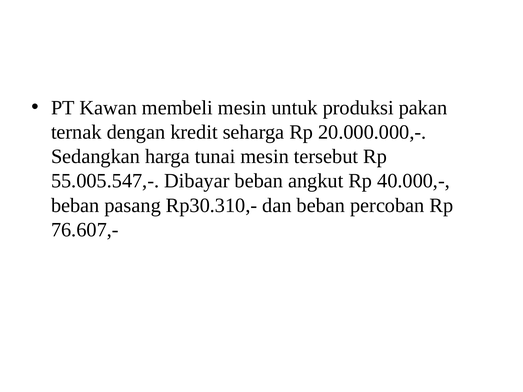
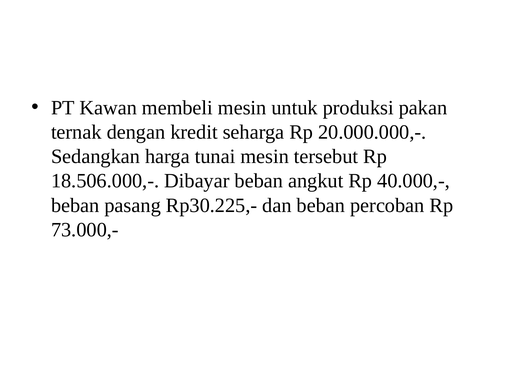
55.005.547,-: 55.005.547,- -> 18.506.000,- (105, 181)
Rp30.310,-: Rp30.310,- -> Rp30.225,- (212, 205)
76.607,-: 76.607,- -> 73.000,- (85, 230)
